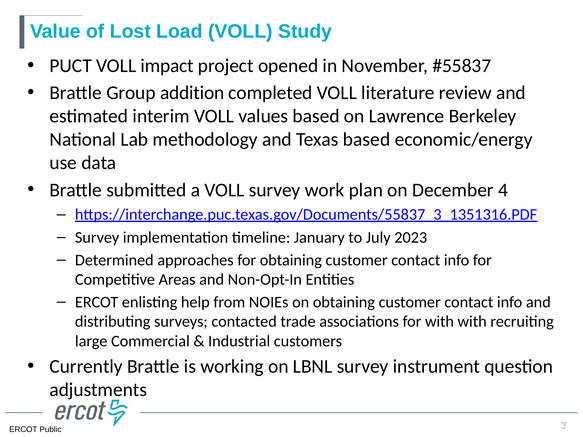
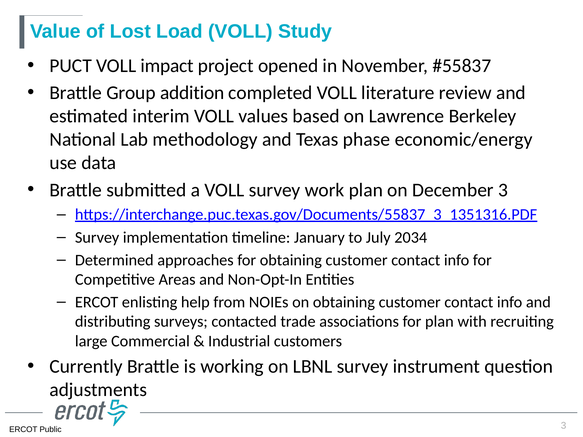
Texas based: based -> phase (366, 140)
December 4: 4 -> 3 (503, 190)
2023: 2023 -> 2034 (411, 238)
for with: with -> plan (439, 322)
